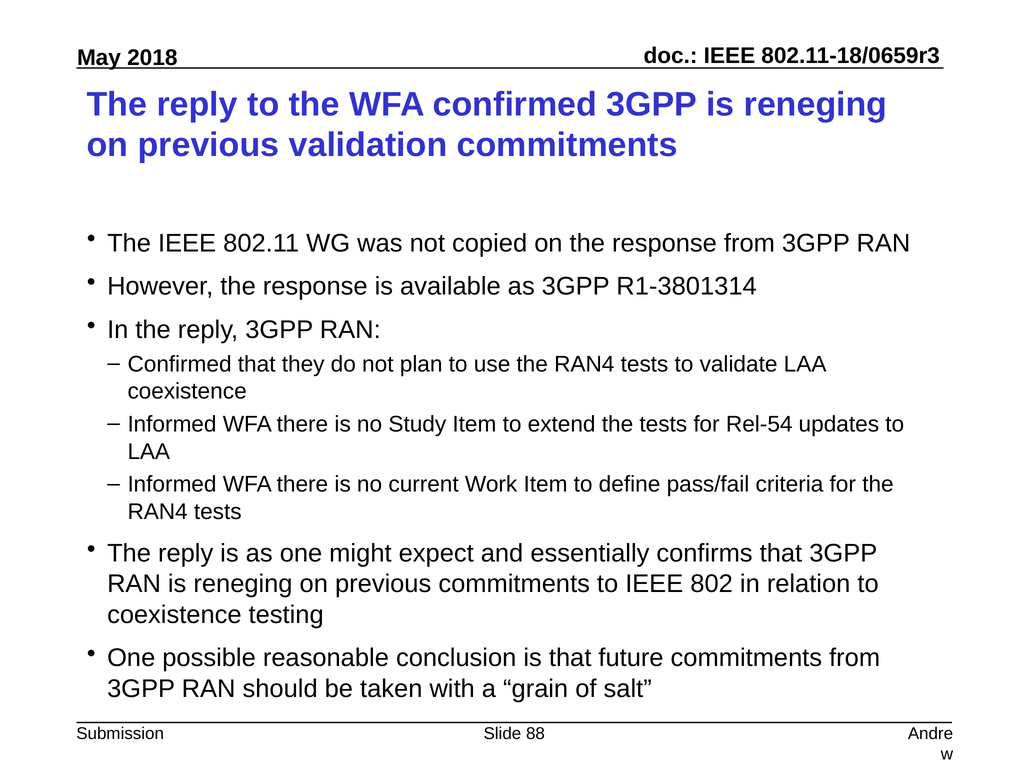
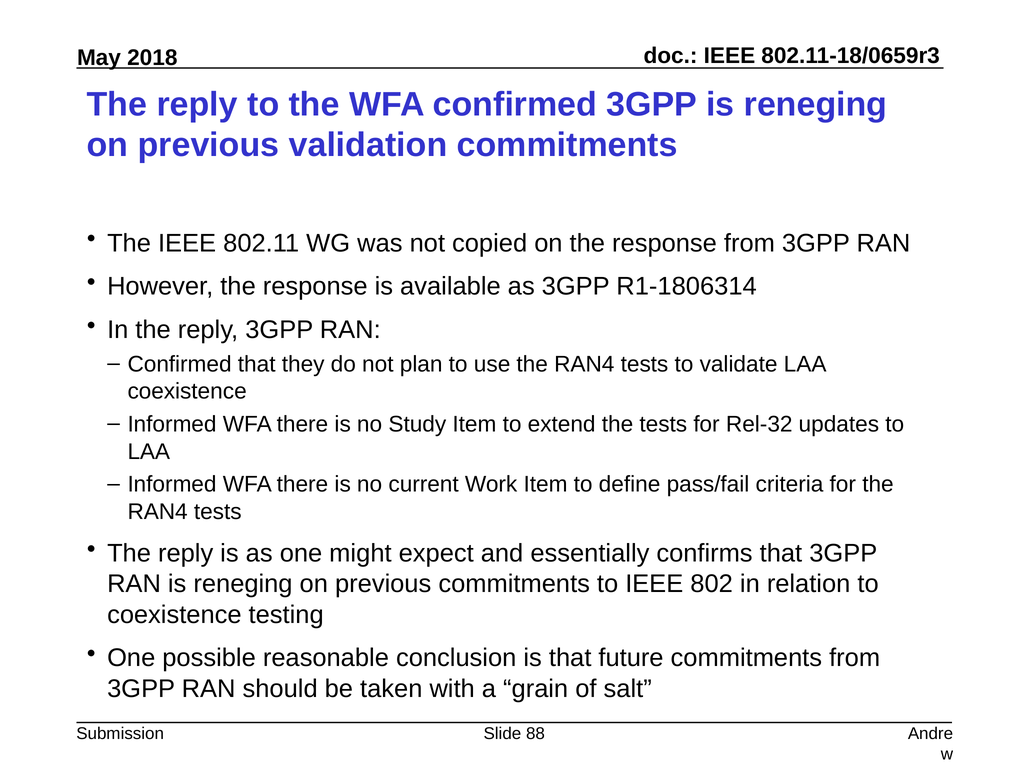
R1-3801314: R1-3801314 -> R1-1806314 (687, 287)
Rel-54: Rel-54 -> Rel-32 (759, 424)
